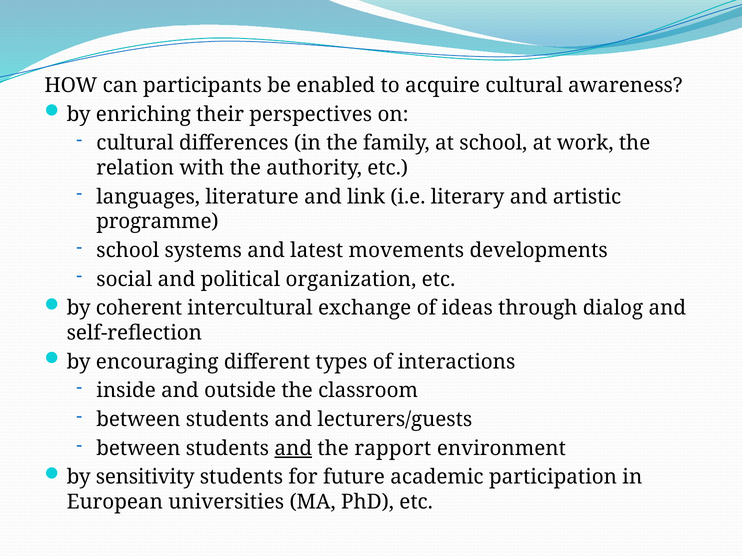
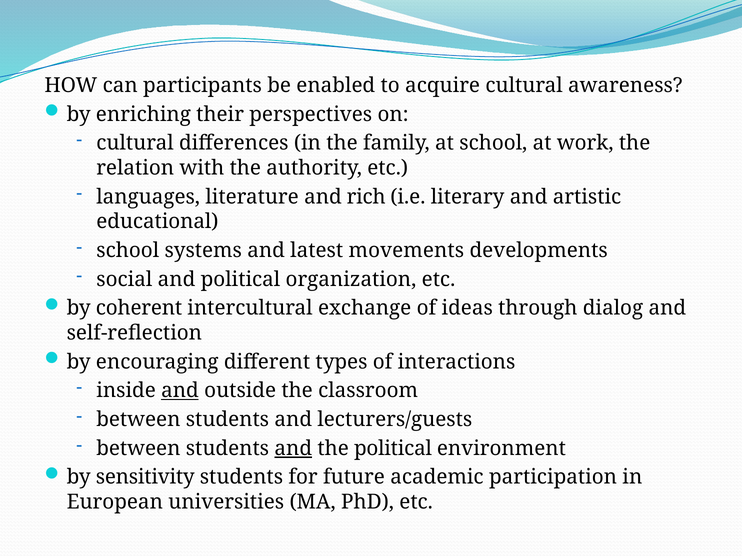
link: link -> rich (366, 197)
programme: programme -> educational (157, 222)
and underline: none -> present (180, 391)
the rapport: rapport -> political (393, 449)
